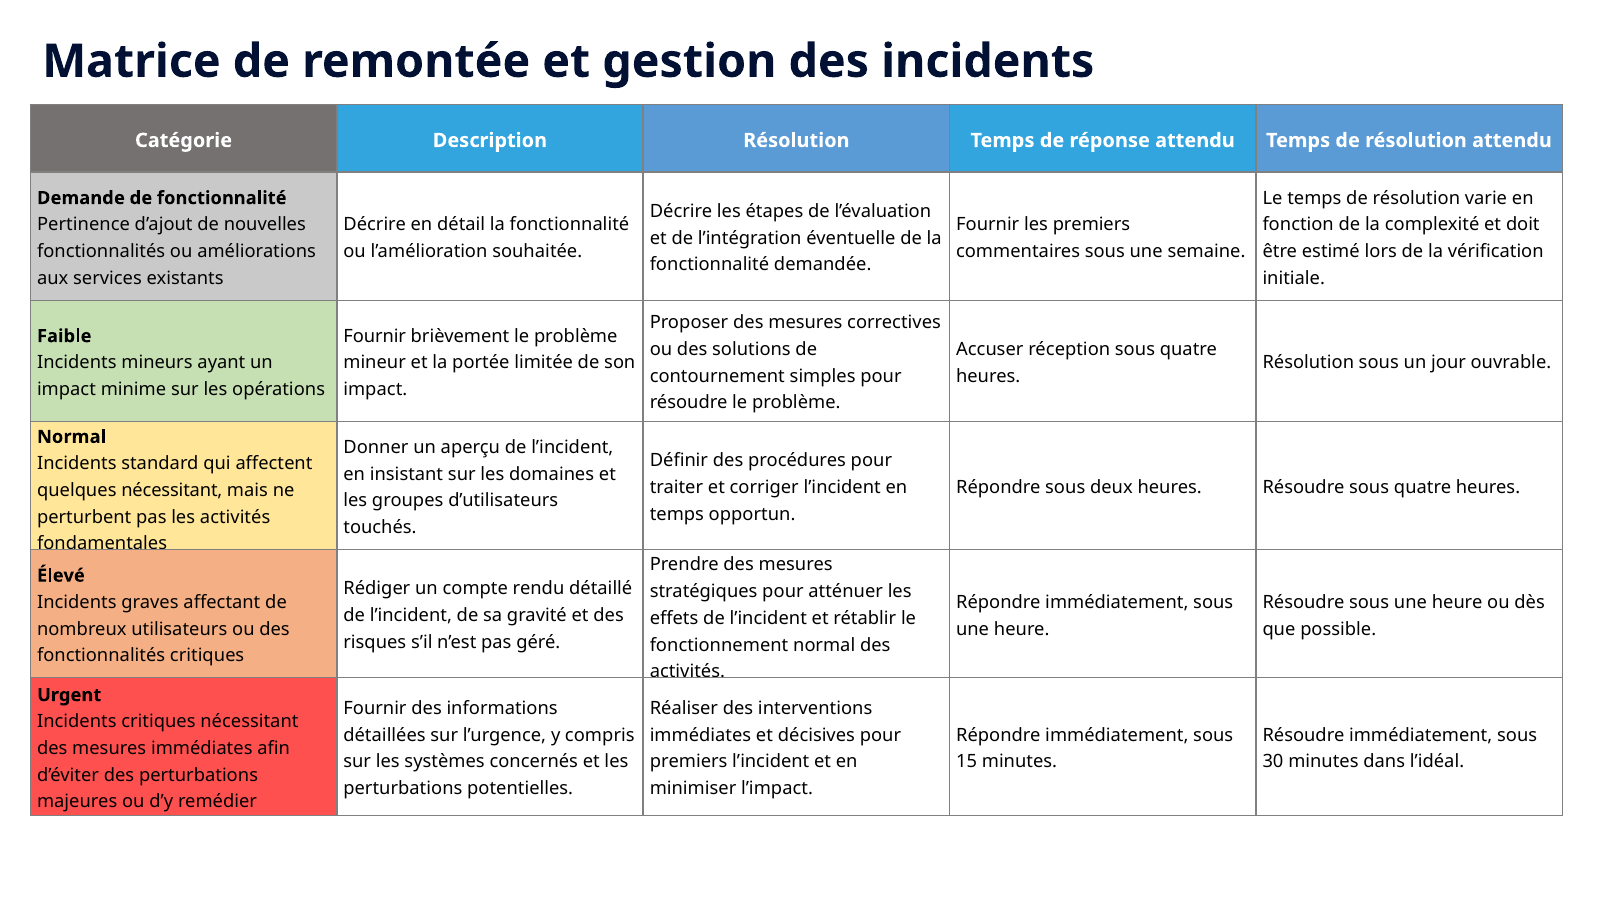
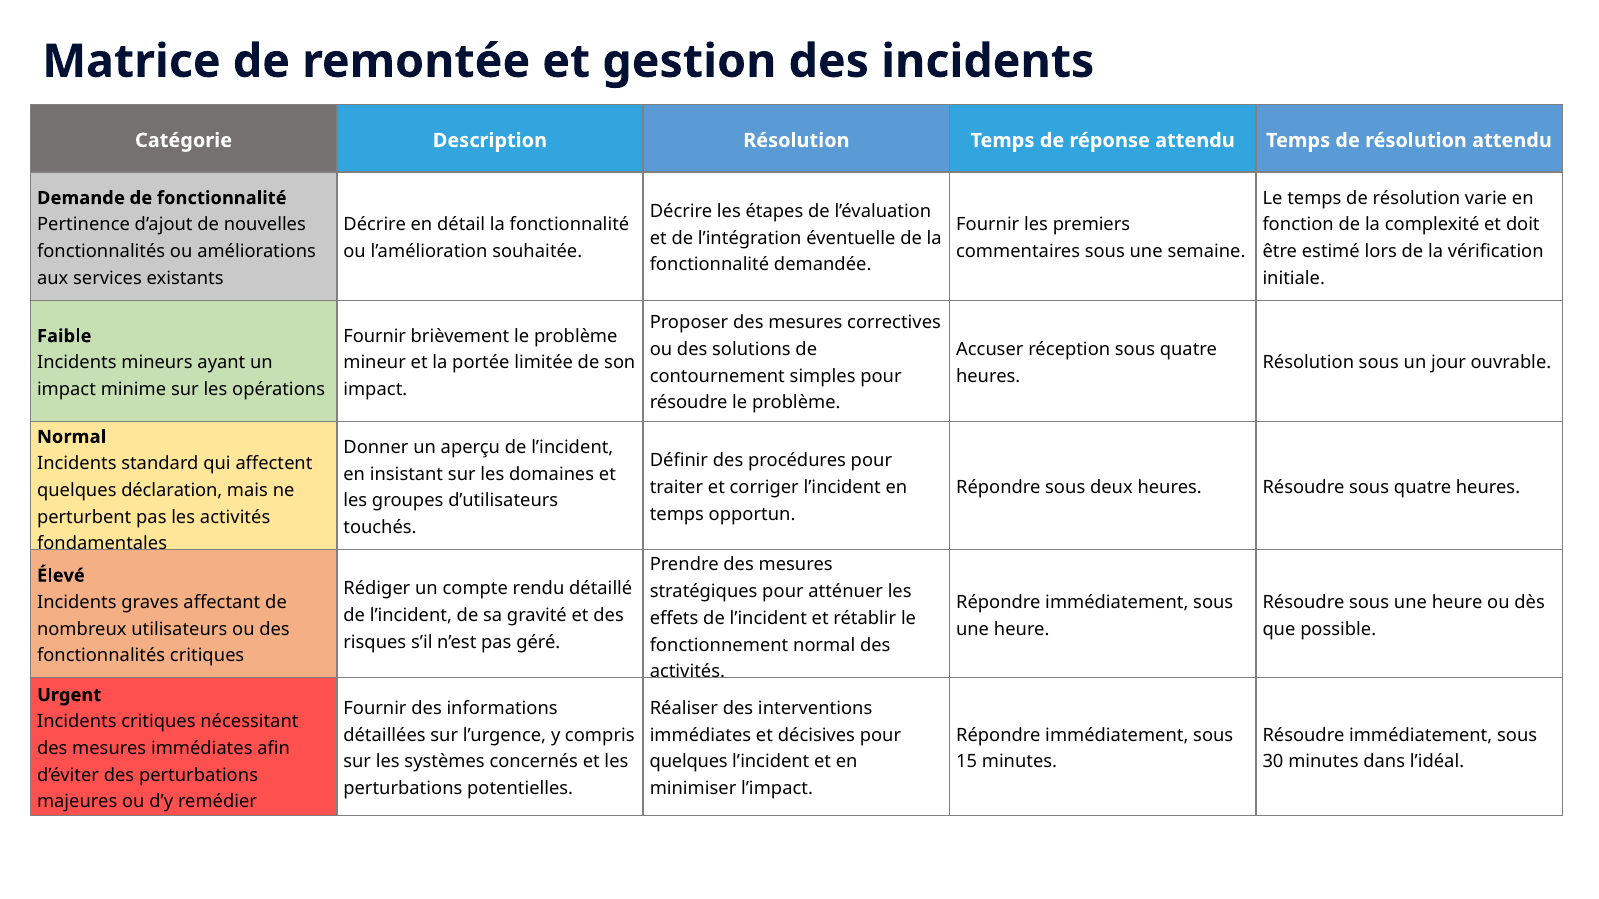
quelques nécessitant: nécessitant -> déclaration (172, 491)
premiers: premiers -> quelques (689, 762)
